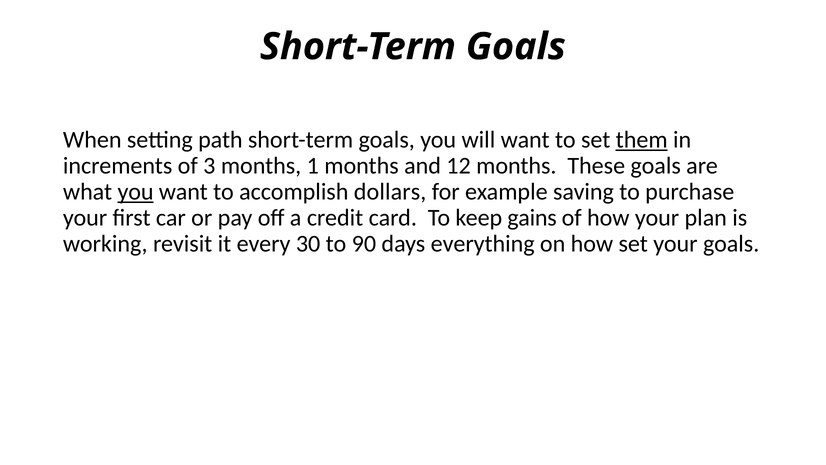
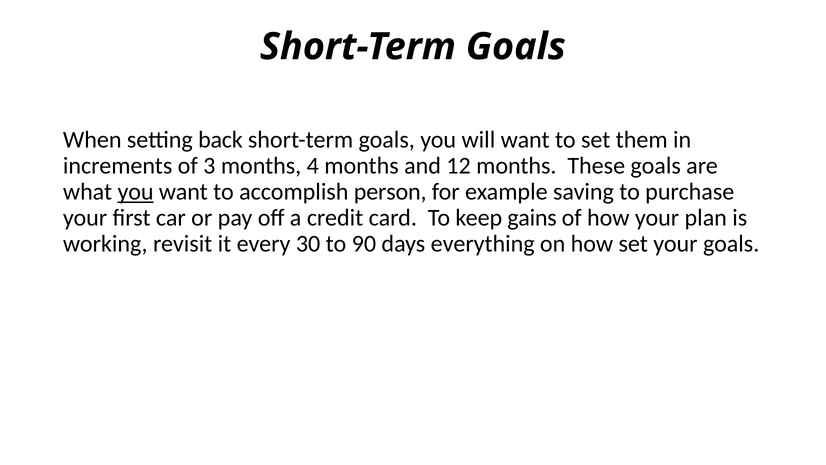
path: path -> back (220, 140)
them underline: present -> none (642, 140)
1: 1 -> 4 (313, 166)
dollars: dollars -> person (390, 192)
